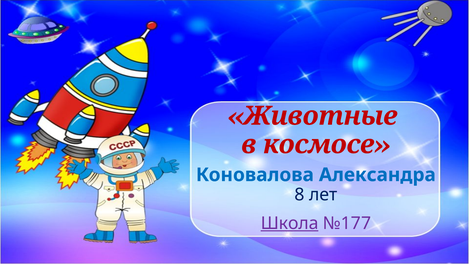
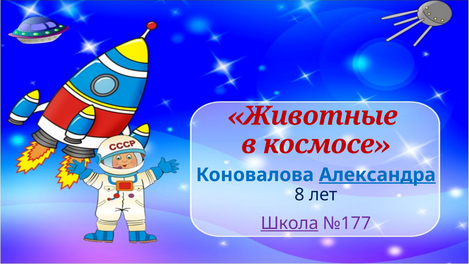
Александра underline: none -> present (377, 175)
